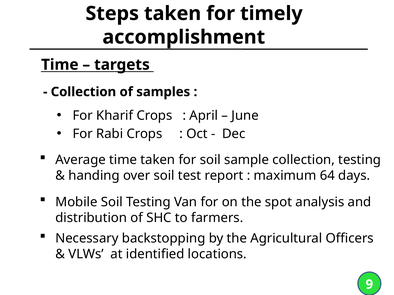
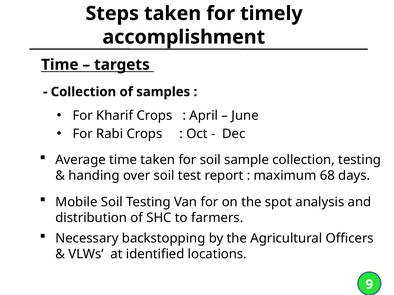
64: 64 -> 68 (327, 176)
